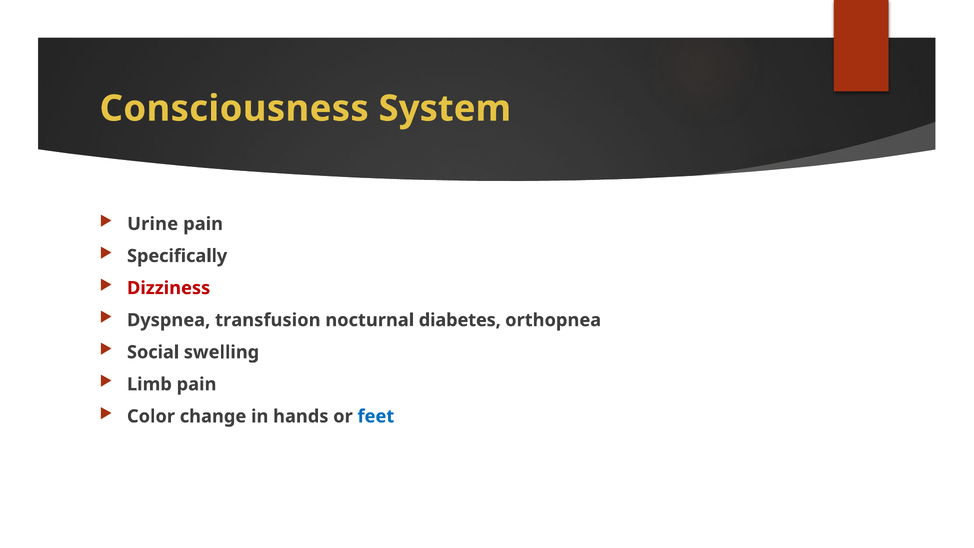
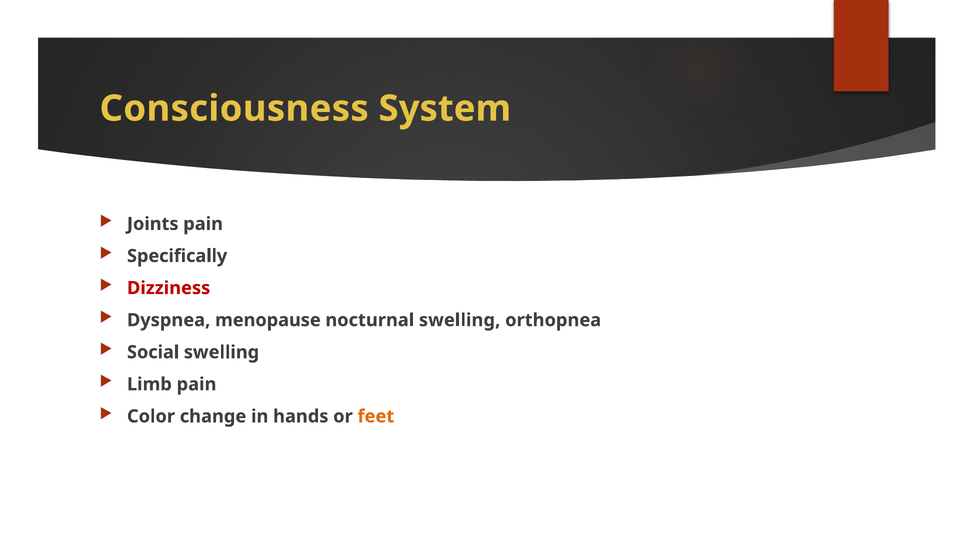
Urine: Urine -> Joints (153, 224)
transfusion: transfusion -> menopause (268, 320)
nocturnal diabetes: diabetes -> swelling (460, 320)
feet colour: blue -> orange (376, 416)
